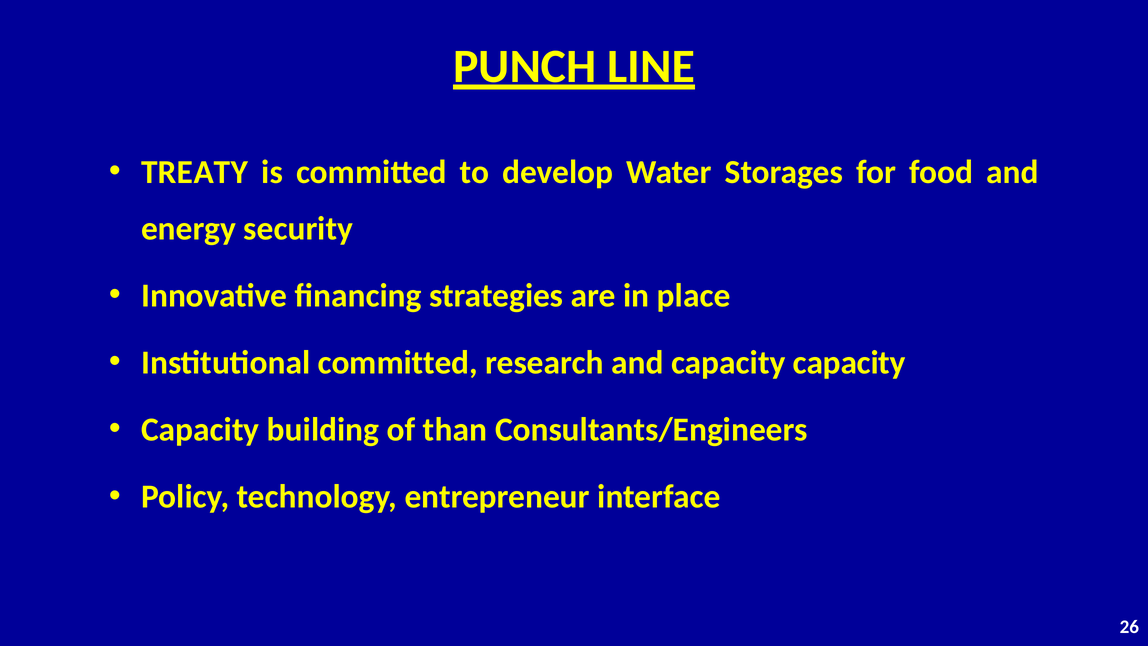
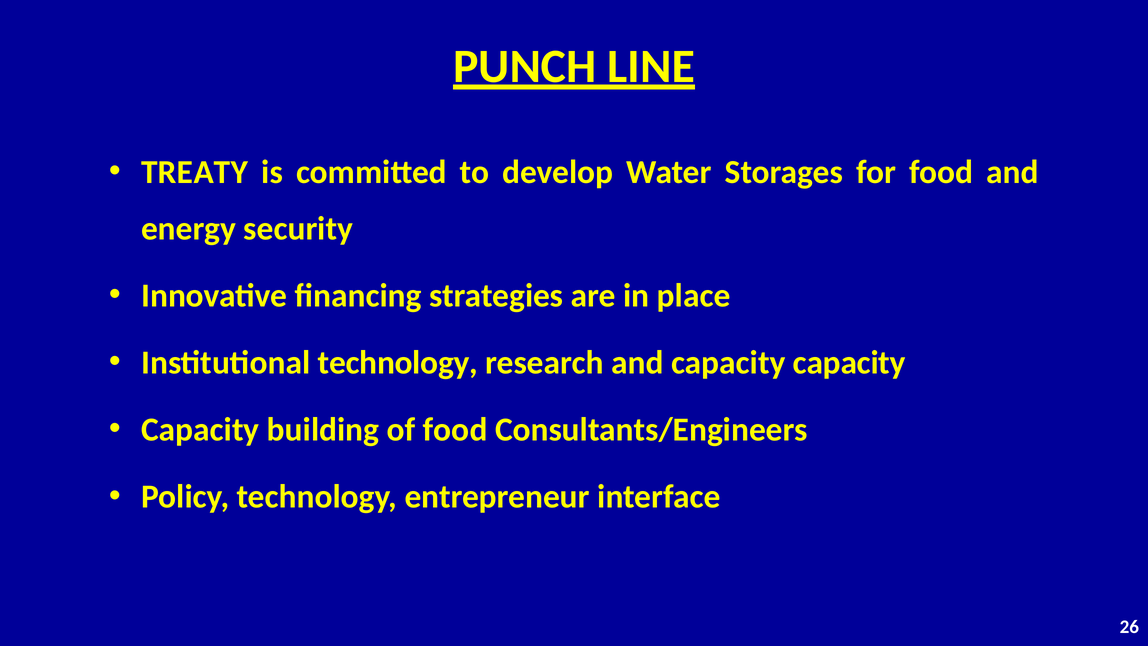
Institutional committed: committed -> technology (398, 363)
of than: than -> food (455, 430)
